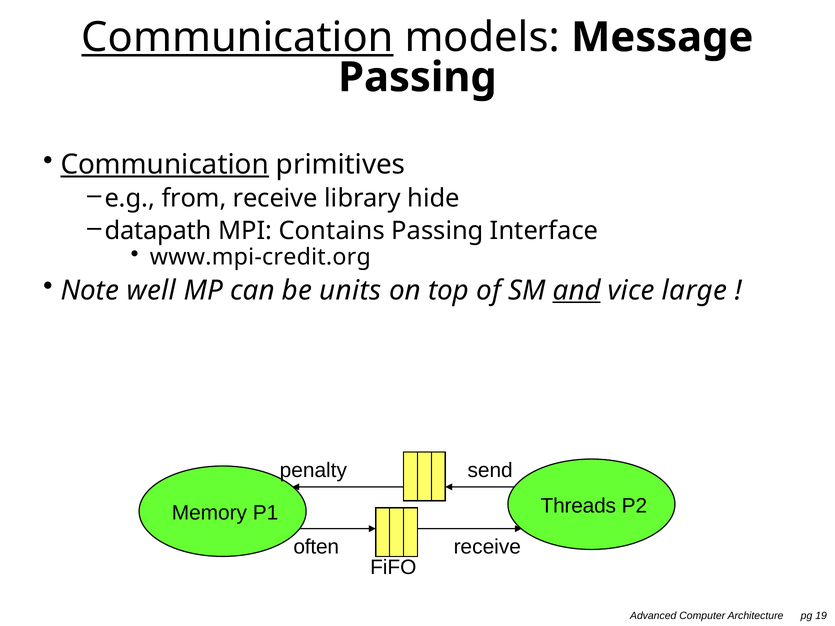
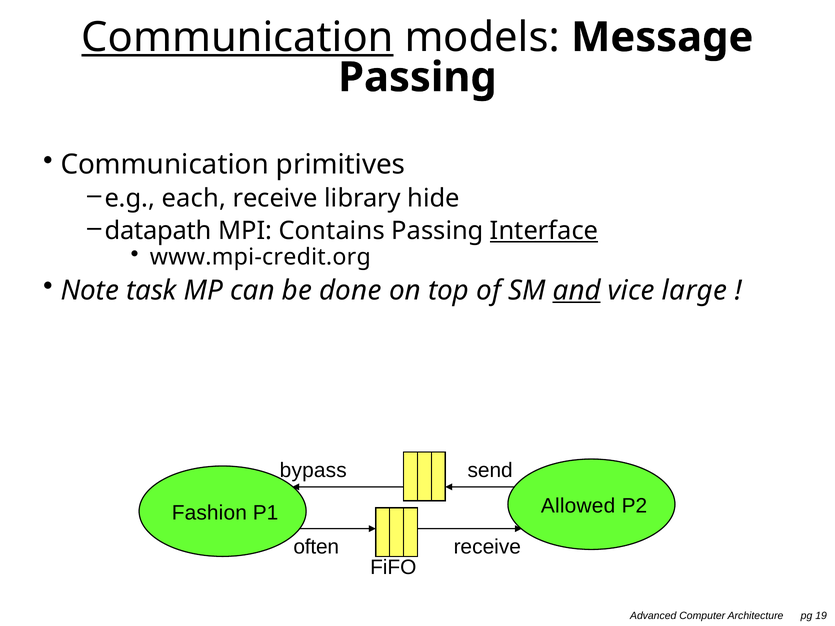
Communication underline: present -> none (165, 165)
from: from -> each (194, 198)
Interface underline: none -> present (544, 231)
well: well -> task (151, 291)
units: units -> done (350, 291)
penalty: penalty -> bypass (313, 470)
Memory: Memory -> Fashion (209, 513)
Threads: Threads -> Allowed (578, 506)
